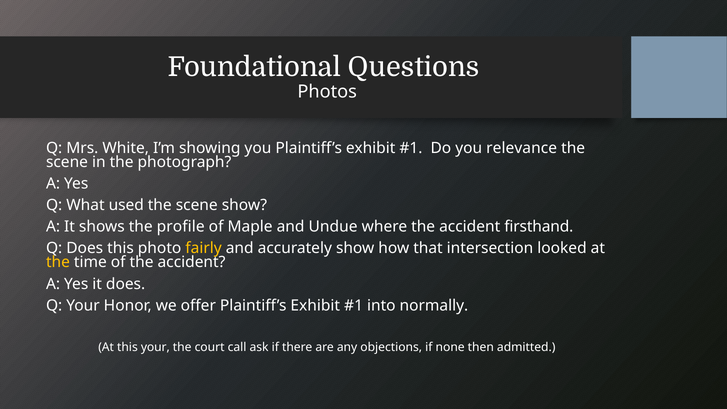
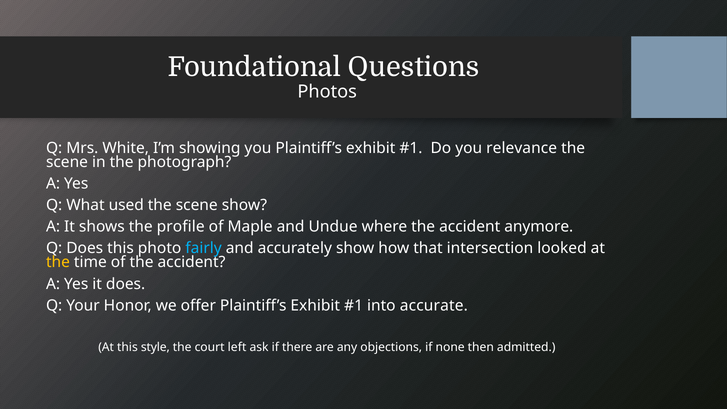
firsthand: firsthand -> anymore (539, 227)
fairly colour: yellow -> light blue (204, 248)
normally: normally -> accurate (434, 305)
this your: your -> style (155, 347)
call: call -> left (237, 347)
